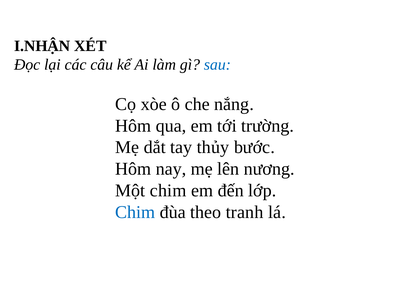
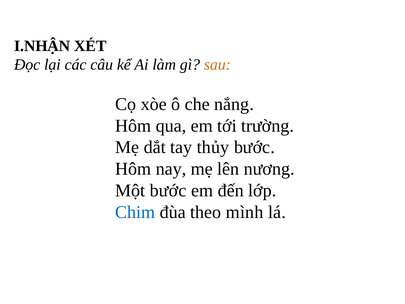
sau colour: blue -> orange (217, 65)
Một chim: chim -> bước (168, 190)
tranh: tranh -> mình (245, 212)
